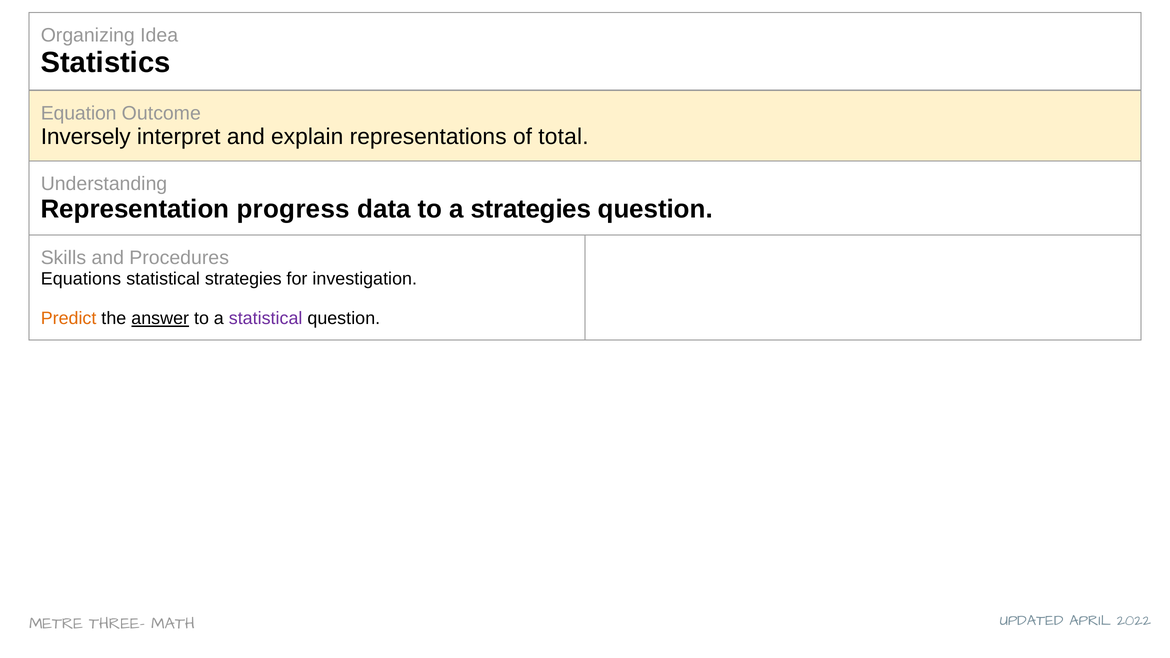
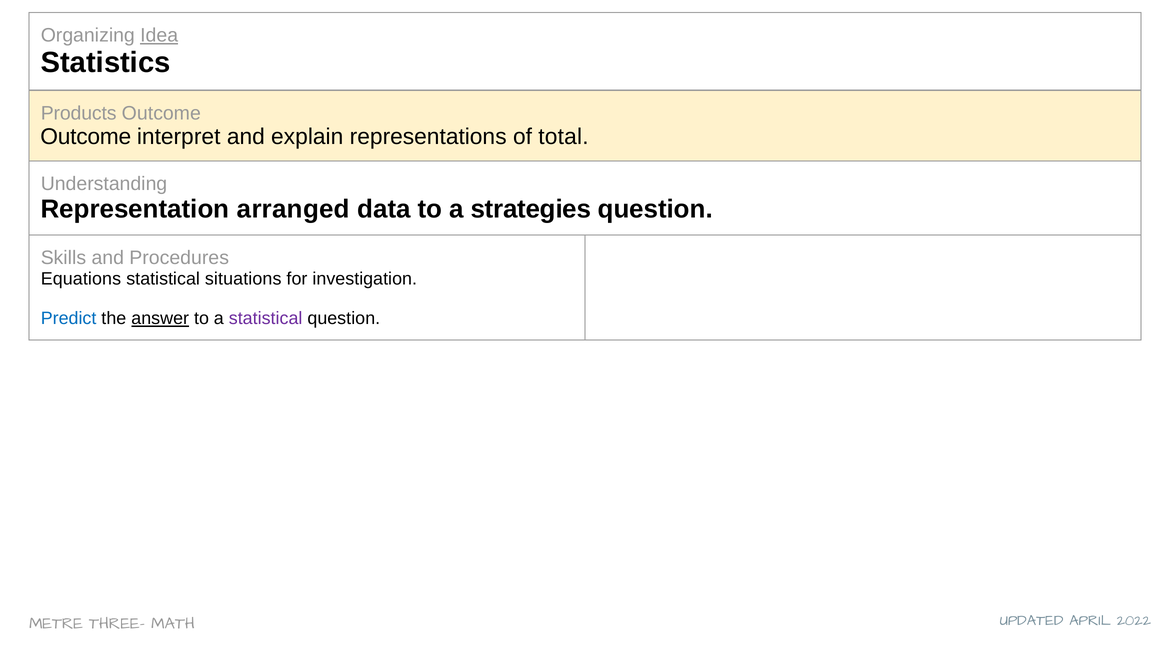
Idea underline: none -> present (159, 35)
Equation: Equation -> Products (79, 113)
Inversely: Inversely -> Outcome (86, 137)
progress: progress -> arranged (293, 209)
statistical strategies: strategies -> situations (243, 279)
Predict colour: orange -> blue (69, 319)
